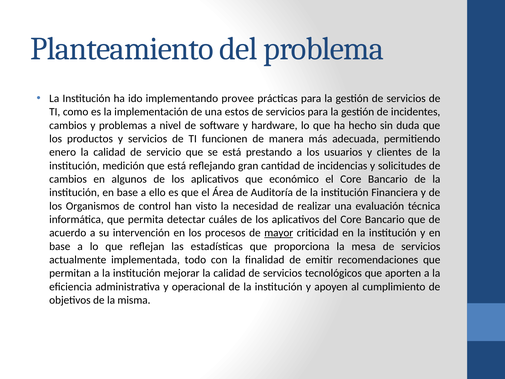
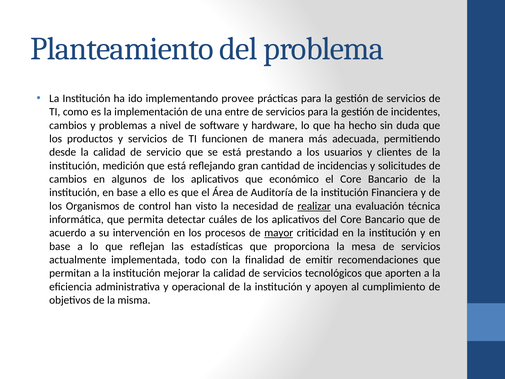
estos: estos -> entre (237, 112)
enero: enero -> desde (63, 152)
realizar underline: none -> present (314, 206)
